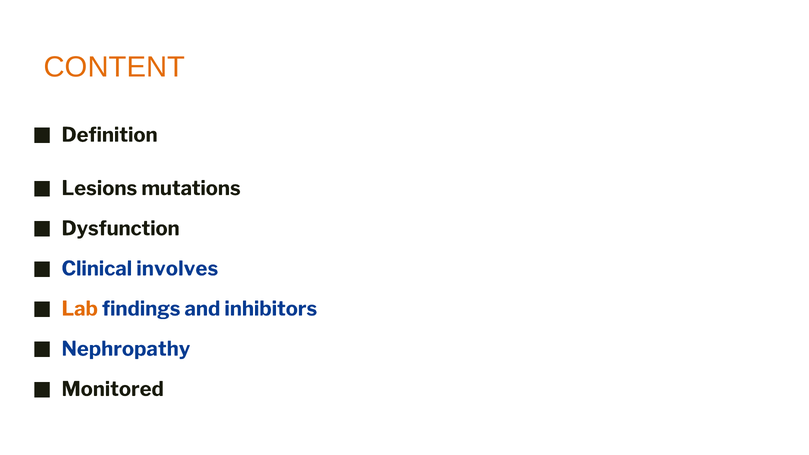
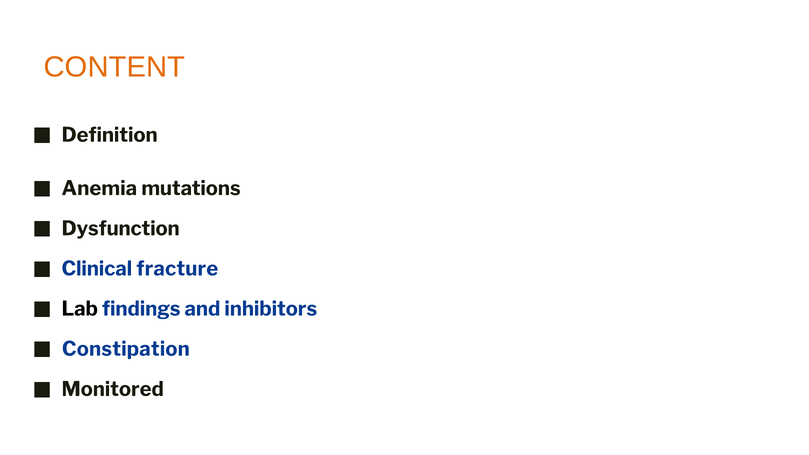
Lesions: Lesions -> Anemia (99, 188)
involves: involves -> fracture (177, 269)
Lab colour: orange -> black (80, 309)
Nephropathy: Nephropathy -> Constipation (126, 349)
